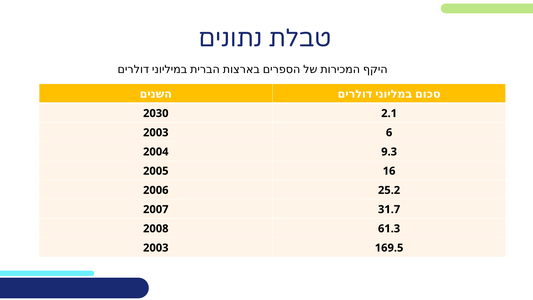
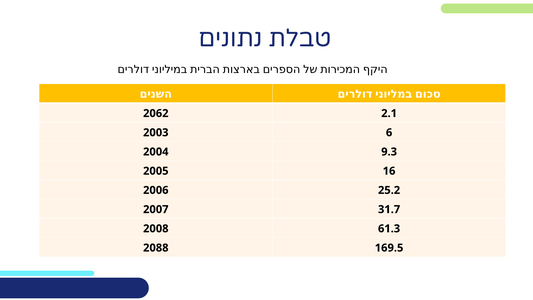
2030: 2030 -> 2062 (156, 113)
2003: 2003 -> 2088 (156, 248)
